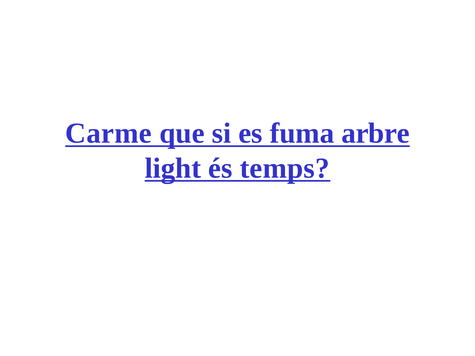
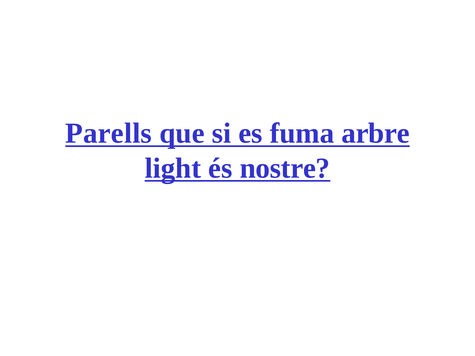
Carme: Carme -> Parells (109, 133)
temps: temps -> nostre (285, 168)
